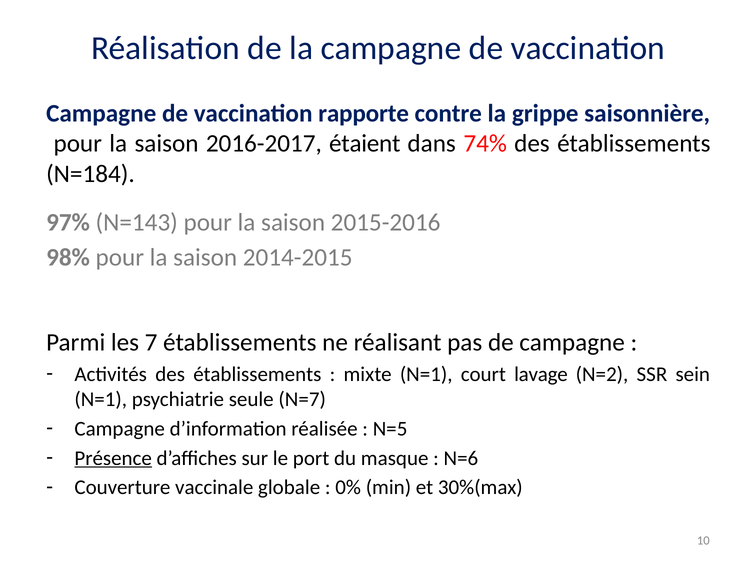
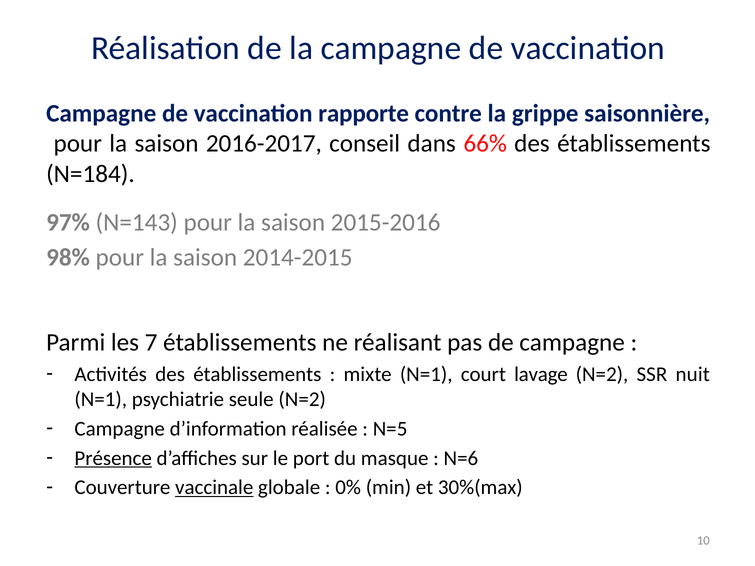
étaient: étaient -> conseil (365, 144)
74%: 74% -> 66% (485, 144)
sein: sein -> nuit (693, 374)
seule N=7: N=7 -> N=2 (302, 399)
vaccinale underline: none -> present (214, 488)
